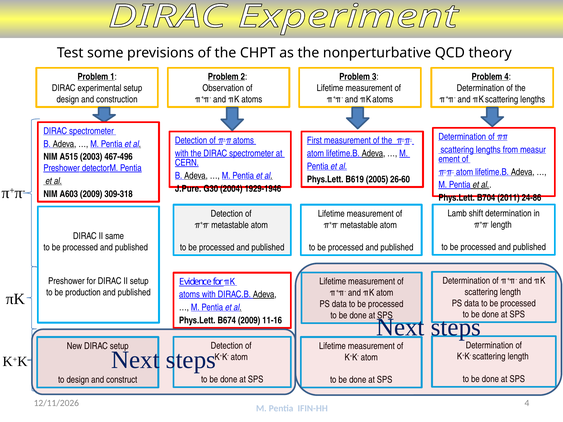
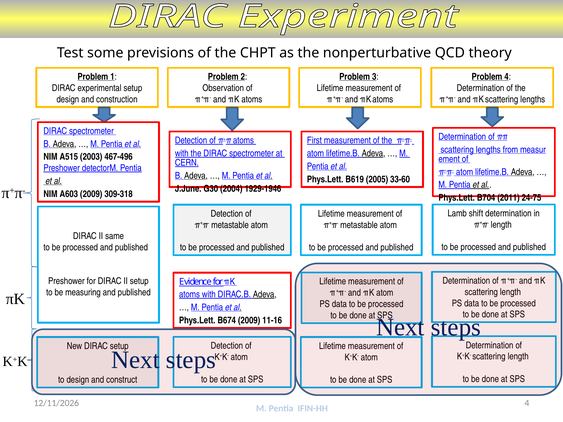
26-60: 26-60 -> 33-60 (400, 179)
J.Pure: J.Pure -> J.June (188, 189)
24-86: 24-86 -> 24-75 (532, 198)
production: production -> measuring (83, 293)
